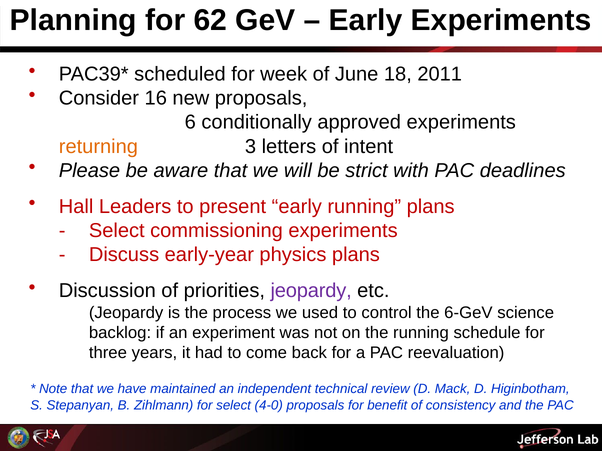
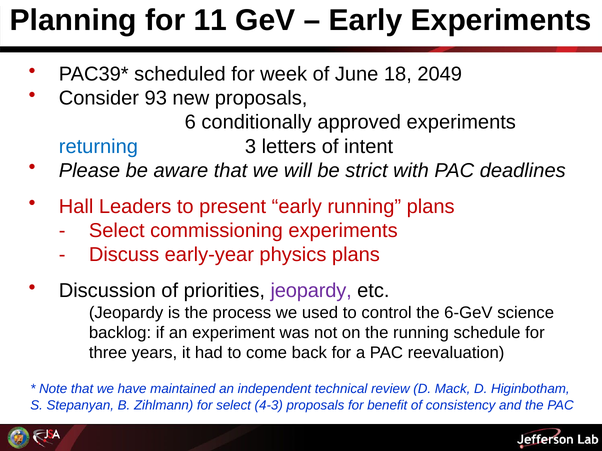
62: 62 -> 11 (210, 20)
2011: 2011 -> 2049 (440, 74)
16: 16 -> 93 (156, 98)
returning colour: orange -> blue (98, 147)
4-0: 4-0 -> 4-3 (269, 406)
